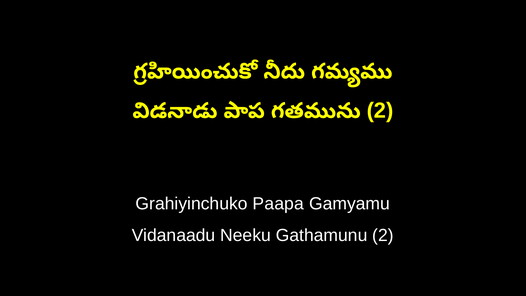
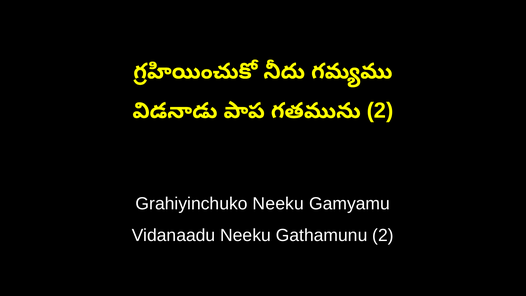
Grahiyinchuko Paapa: Paapa -> Neeku (278, 204)
